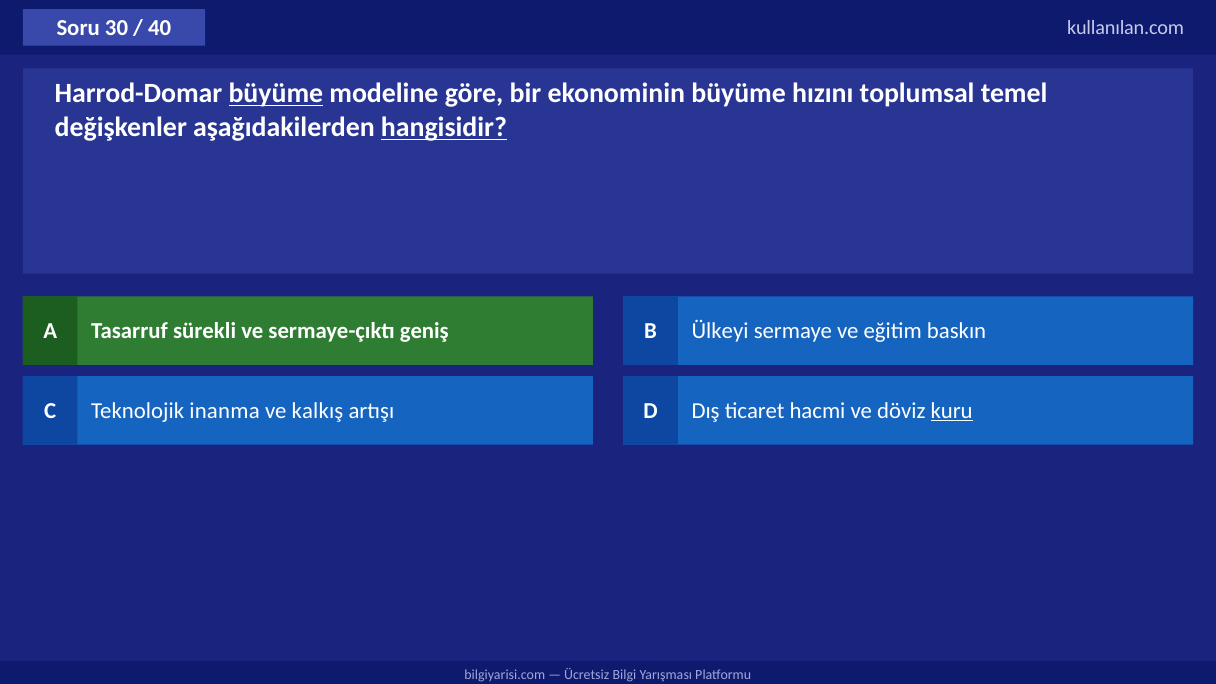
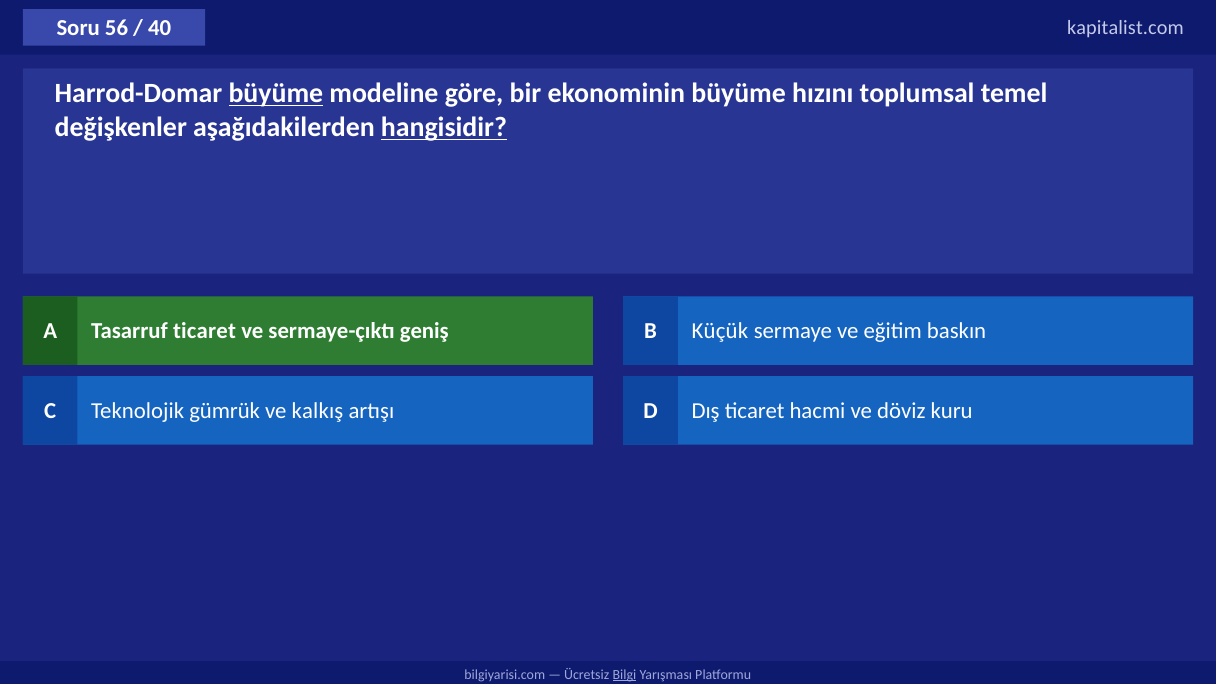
30: 30 -> 56 (117, 28)
kullanılan.com: kullanılan.com -> kapitalist.com (1125, 28)
Tasarruf sürekli: sürekli -> ticaret (204, 331)
Ülkeyi: Ülkeyi -> Küçük (720, 331)
inanma: inanma -> gümrük (225, 411)
kuru underline: present -> none (952, 411)
Bilgi underline: none -> present (624, 675)
